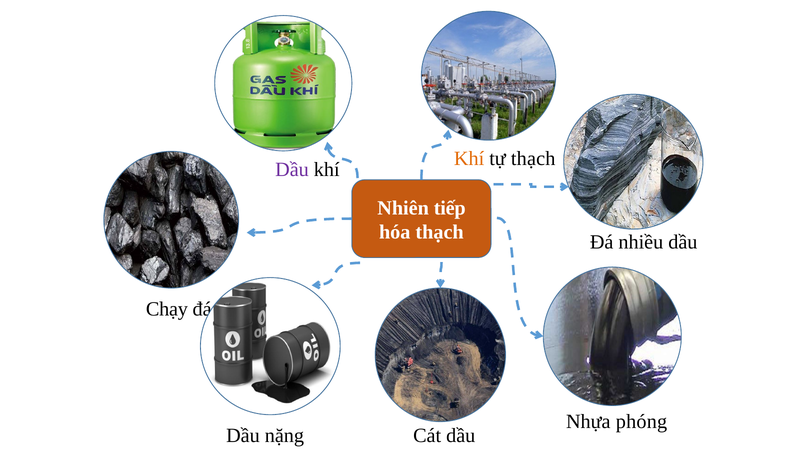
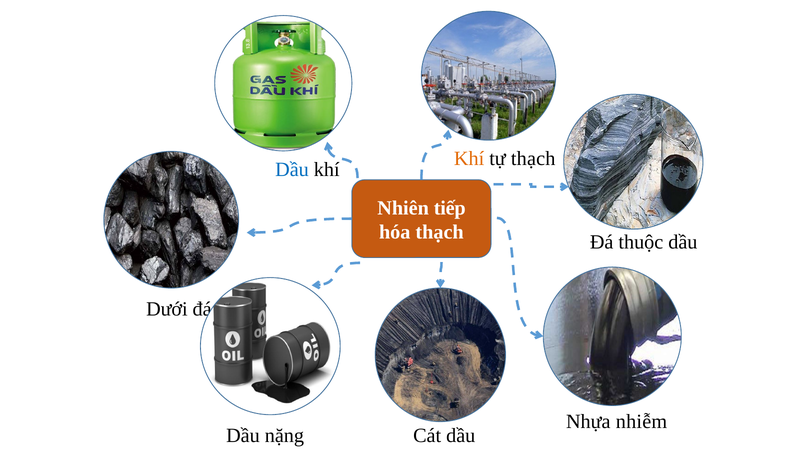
Dầu colour: purple -> blue (292, 170)
nhiều: nhiều -> thuộc (641, 242)
Chạy: Chạy -> Dưới (167, 310)
phóng: phóng -> nhiễm (641, 422)
